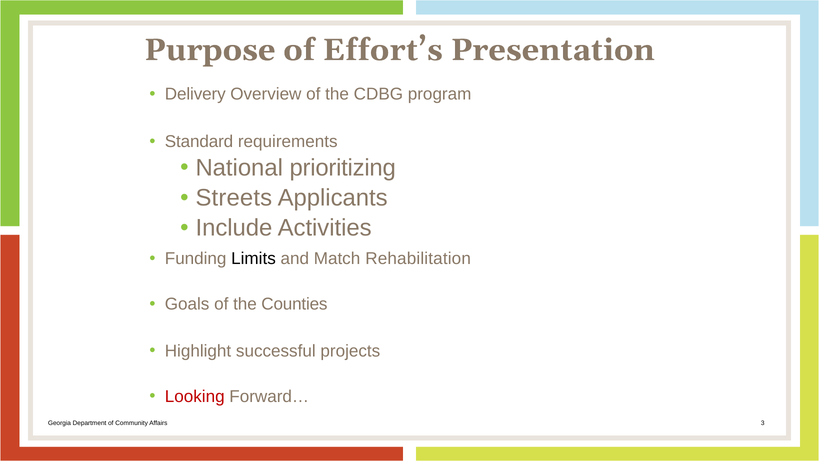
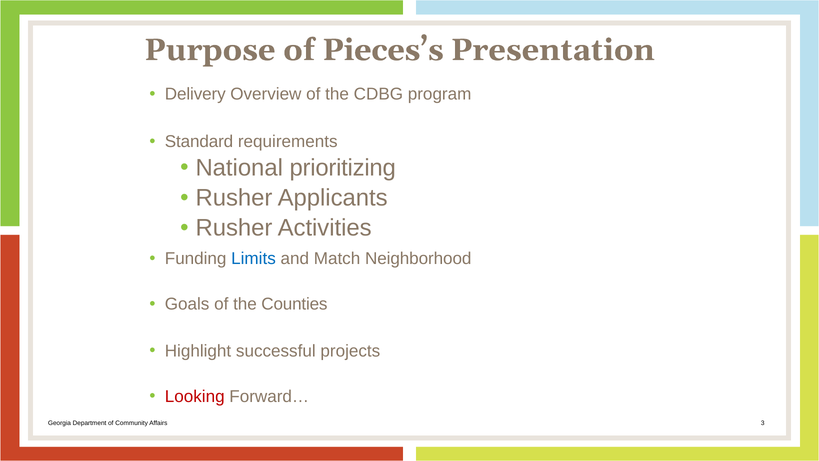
Effort’s: Effort’s -> Pieces’s (383, 50)
Streets: Streets -> Rusher (234, 198)
Include: Include -> Rusher (234, 228)
Limits colour: black -> blue (253, 259)
Rehabilitation: Rehabilitation -> Neighborhood (418, 259)
